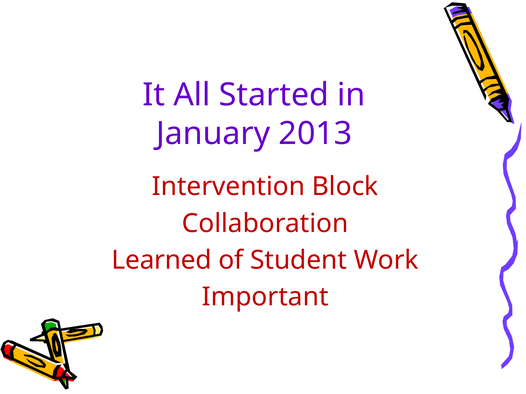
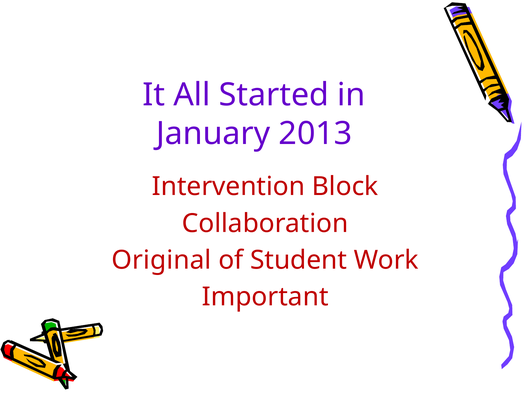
Learned: Learned -> Original (162, 260)
